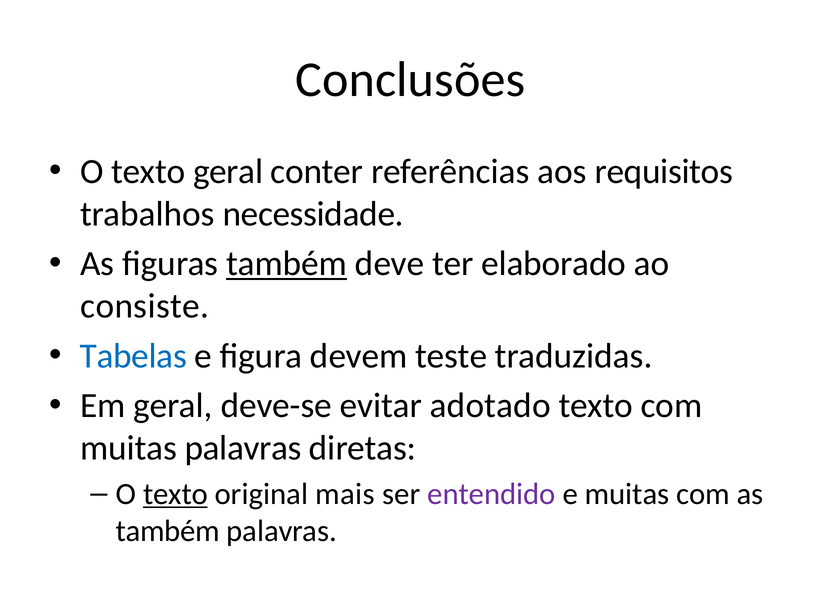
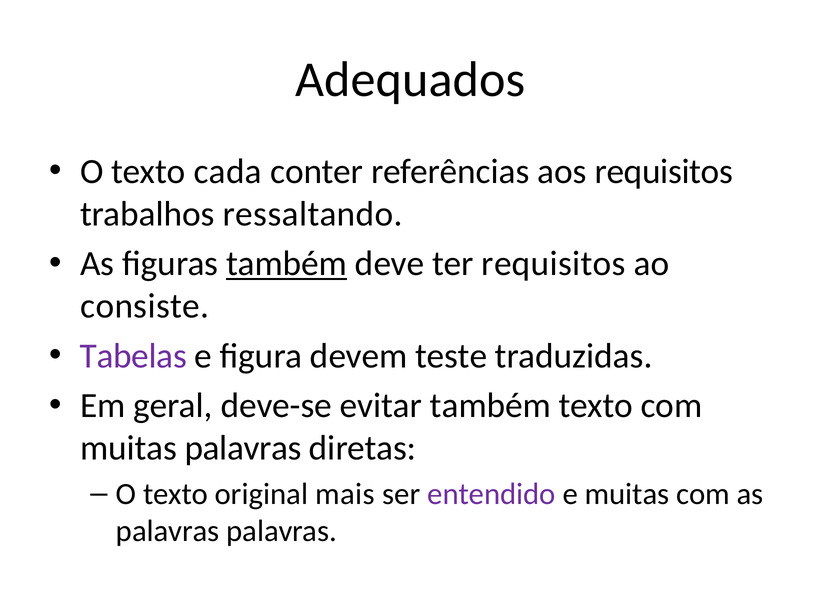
Conclusões: Conclusões -> Adequados (410, 79)
texto geral: geral -> cada (228, 171)
necessidade: necessidade -> ressaltando (313, 214)
ter elaborado: elaborado -> requisitos (553, 264)
Tabelas colour: blue -> purple (133, 356)
evitar adotado: adotado -> também (490, 406)
texto underline: present -> none (176, 494)
também: também -> palavras (168, 531)
